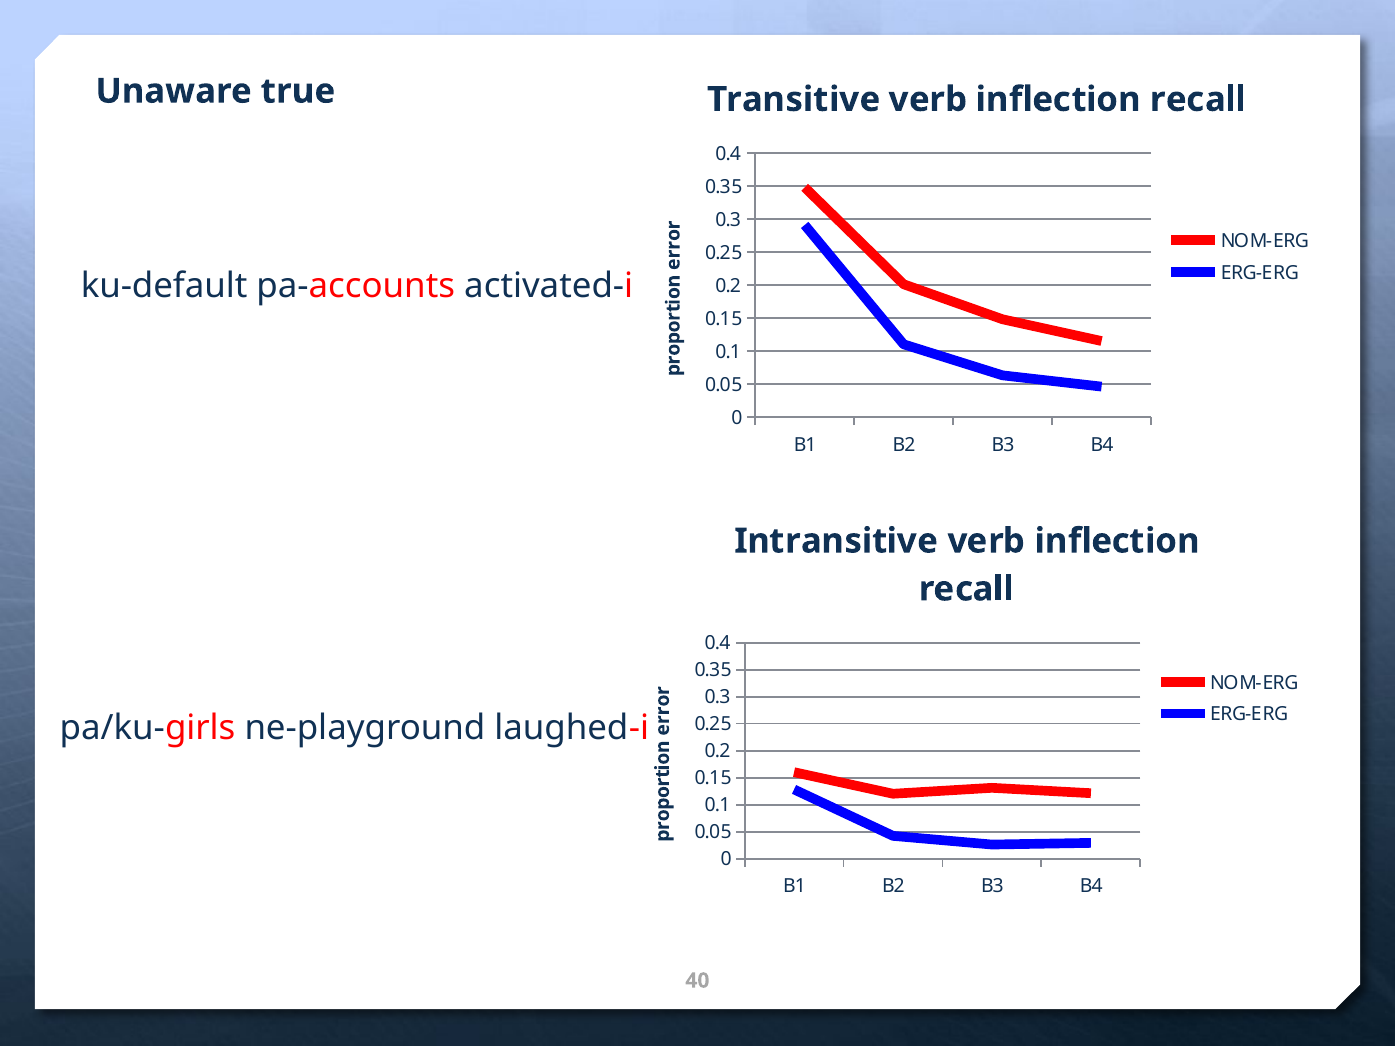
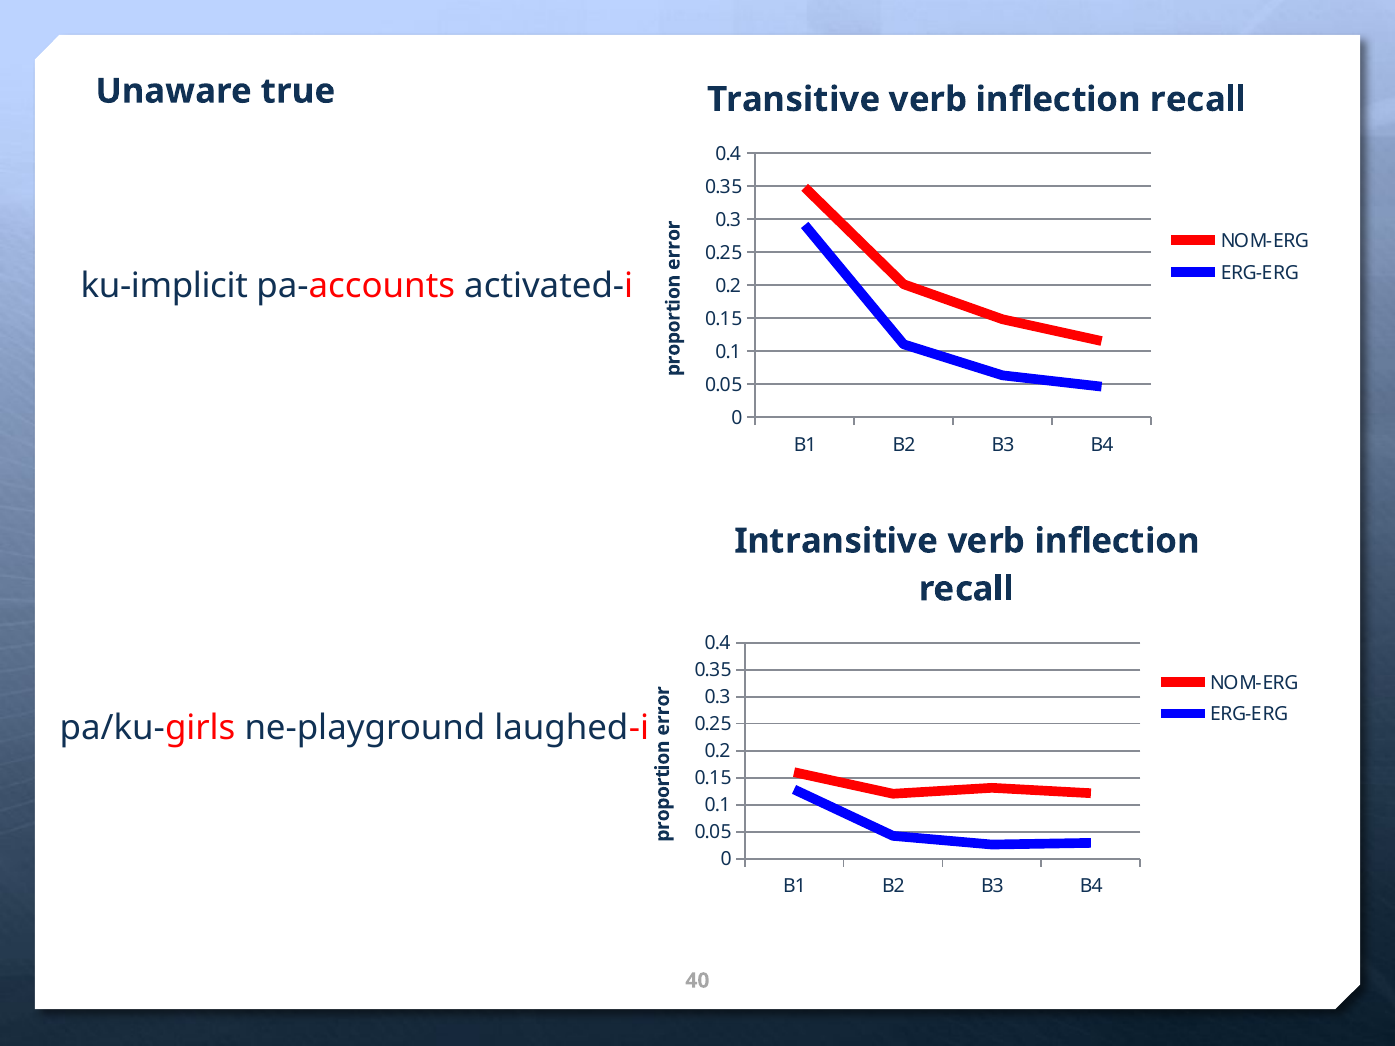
ku-default: ku-default -> ku-implicit (164, 286)
